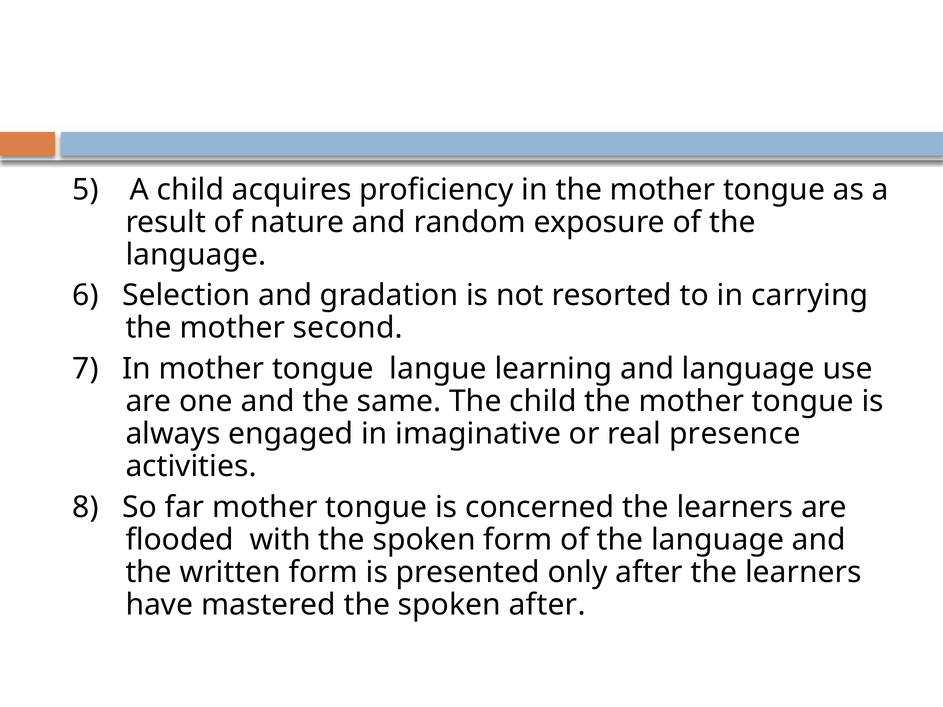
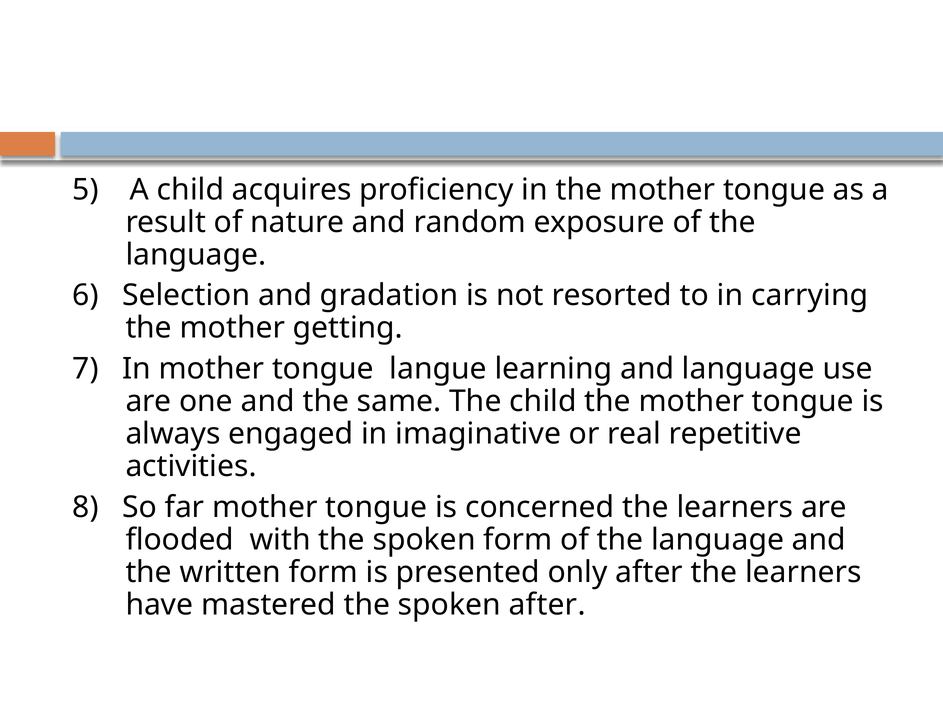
second: second -> getting (348, 328)
presence: presence -> repetitive (735, 434)
